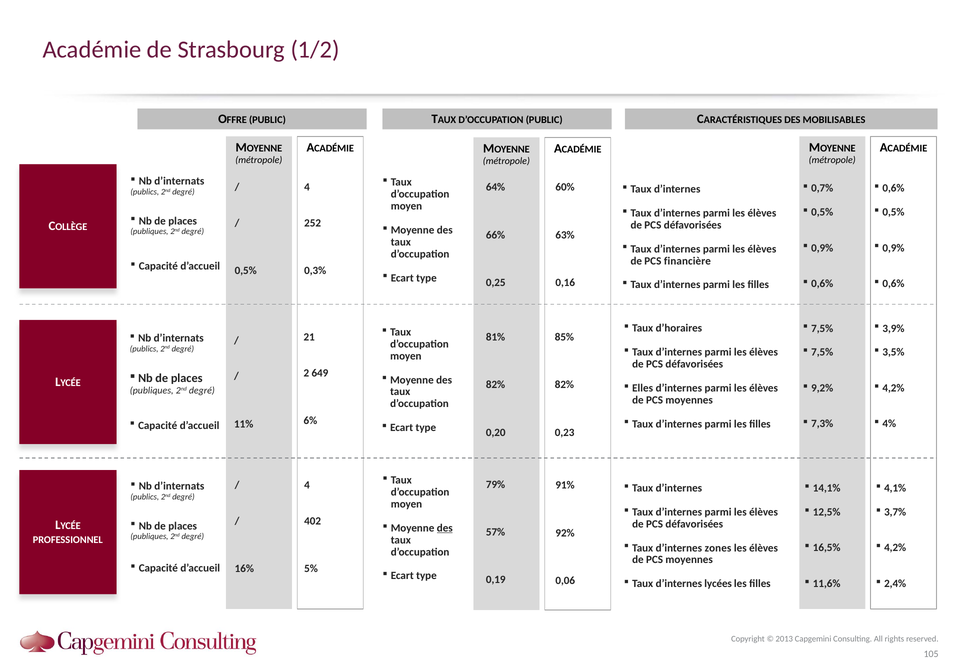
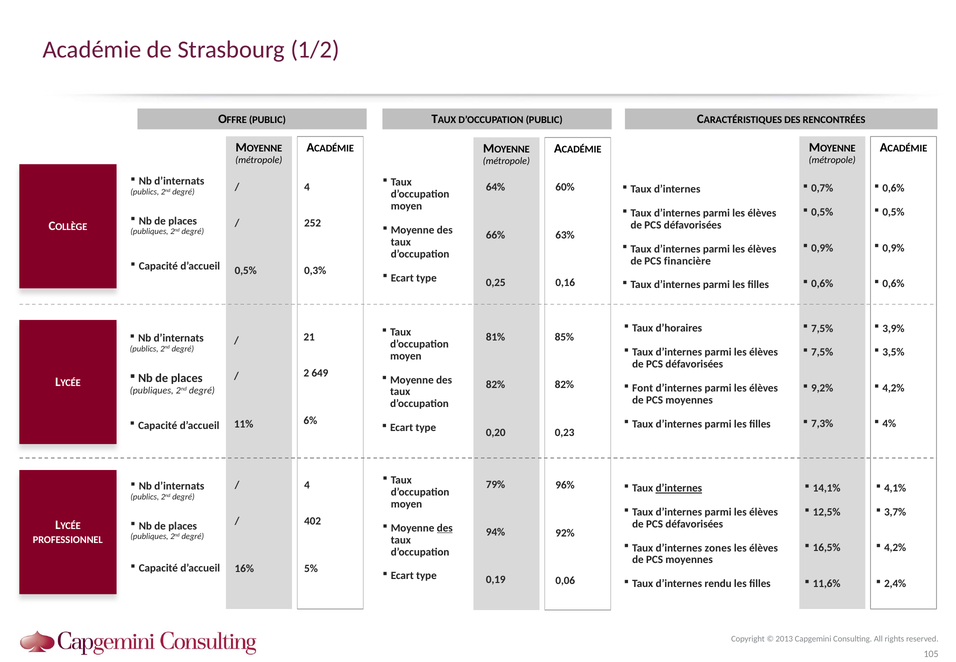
MOBILISABLES: MOBILISABLES -> RENCONTRÉES (834, 120)
Elles: Elles -> Font (643, 388)
91%: 91% -> 96% (565, 485)
d’internes underline: none -> present (679, 488)
57%: 57% -> 94% (496, 532)
lycées: lycées -> rendu (718, 584)
